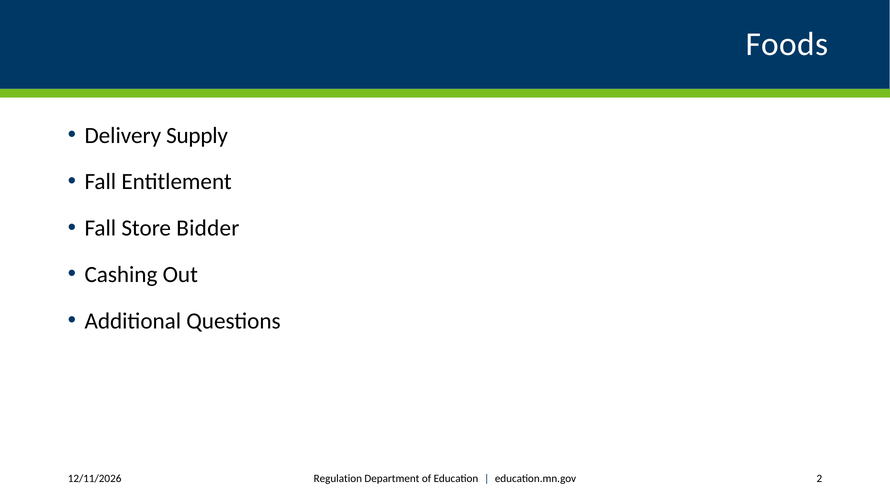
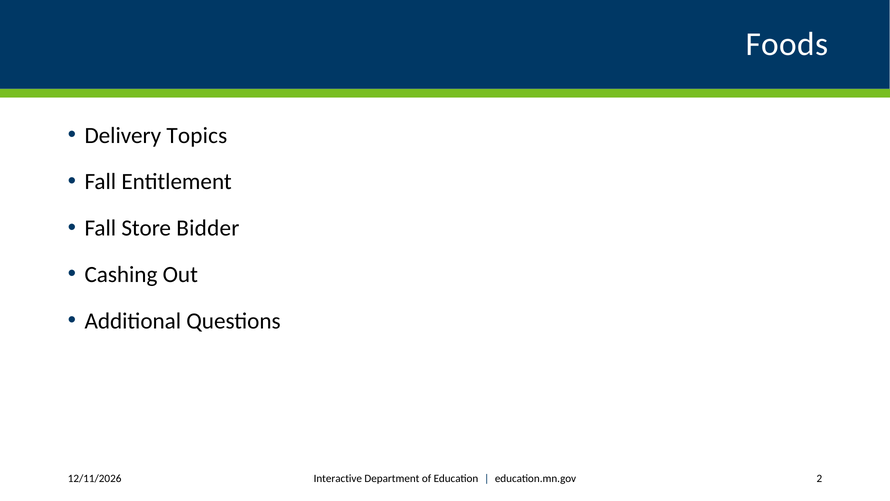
Supply: Supply -> Topics (197, 135)
Regulation: Regulation -> Interactive (338, 478)
